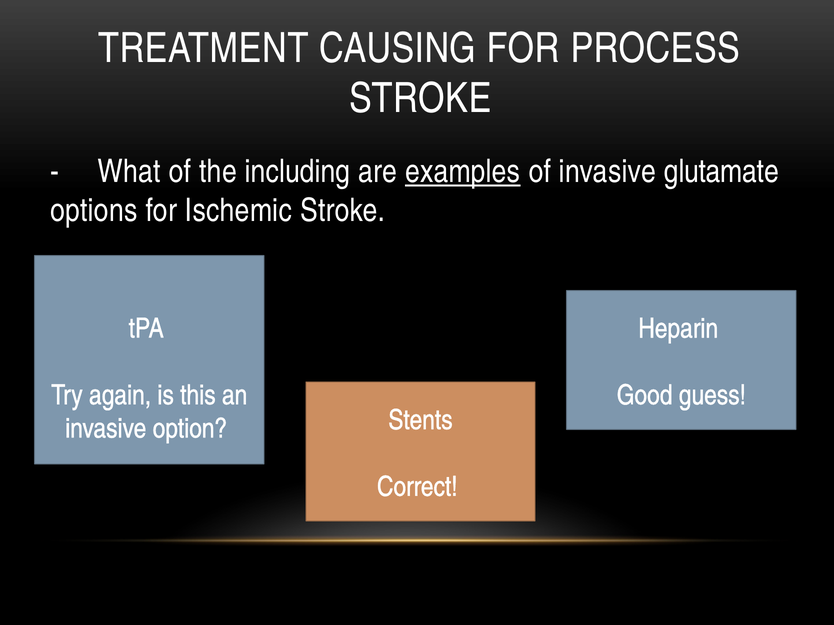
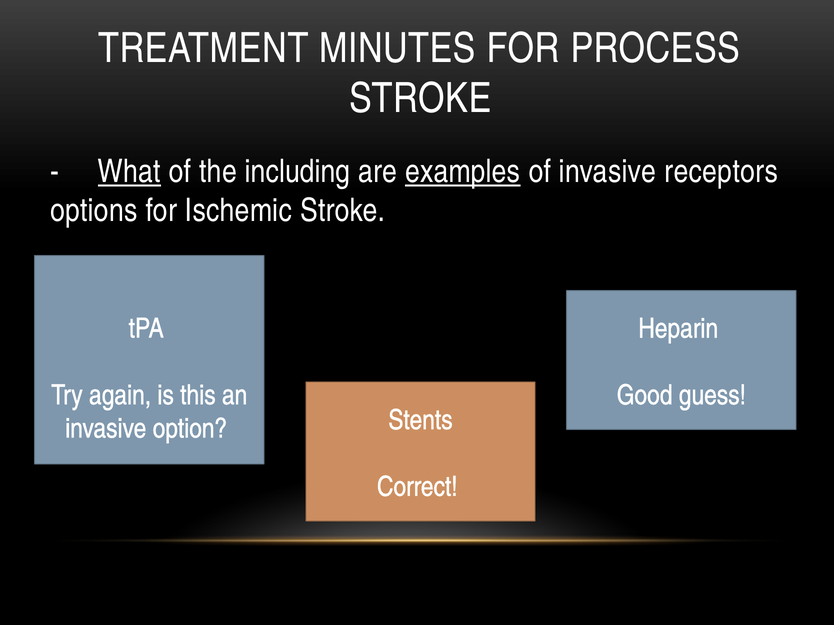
CAUSING: CAUSING -> MINUTES (397, 49)
What underline: none -> present (129, 172)
glutamate: glutamate -> receptors (721, 172)
